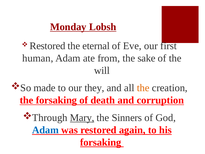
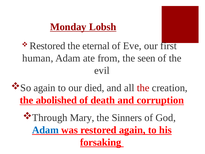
sake: sake -> seen (146, 58)
will: will -> evil (102, 70)
So made: made -> again (45, 88)
they: they -> died (94, 88)
the colour: orange -> red (143, 88)
the forsaking: forsaking -> abolished (56, 100)
Mary underline: present -> none (82, 117)
